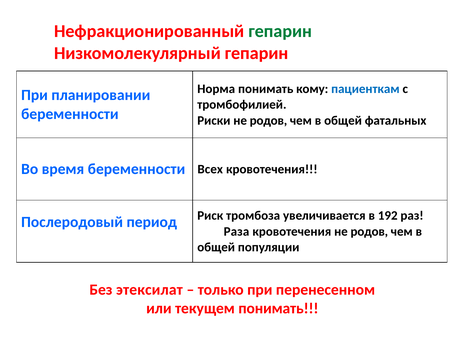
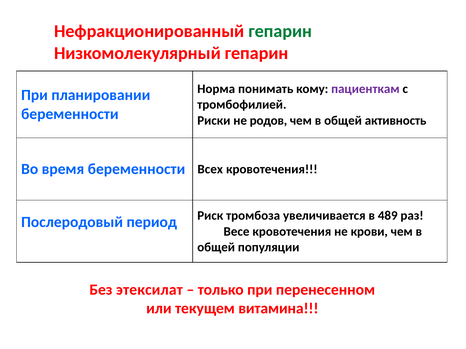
пациенткам colour: blue -> purple (365, 89)
фатальных: фатальных -> активность (396, 121)
192: 192 -> 489 (388, 216)
Раза: Раза -> Весе (237, 232)
кровотечения не родов: родов -> крови (369, 232)
текущем понимать: понимать -> витамина (278, 309)
